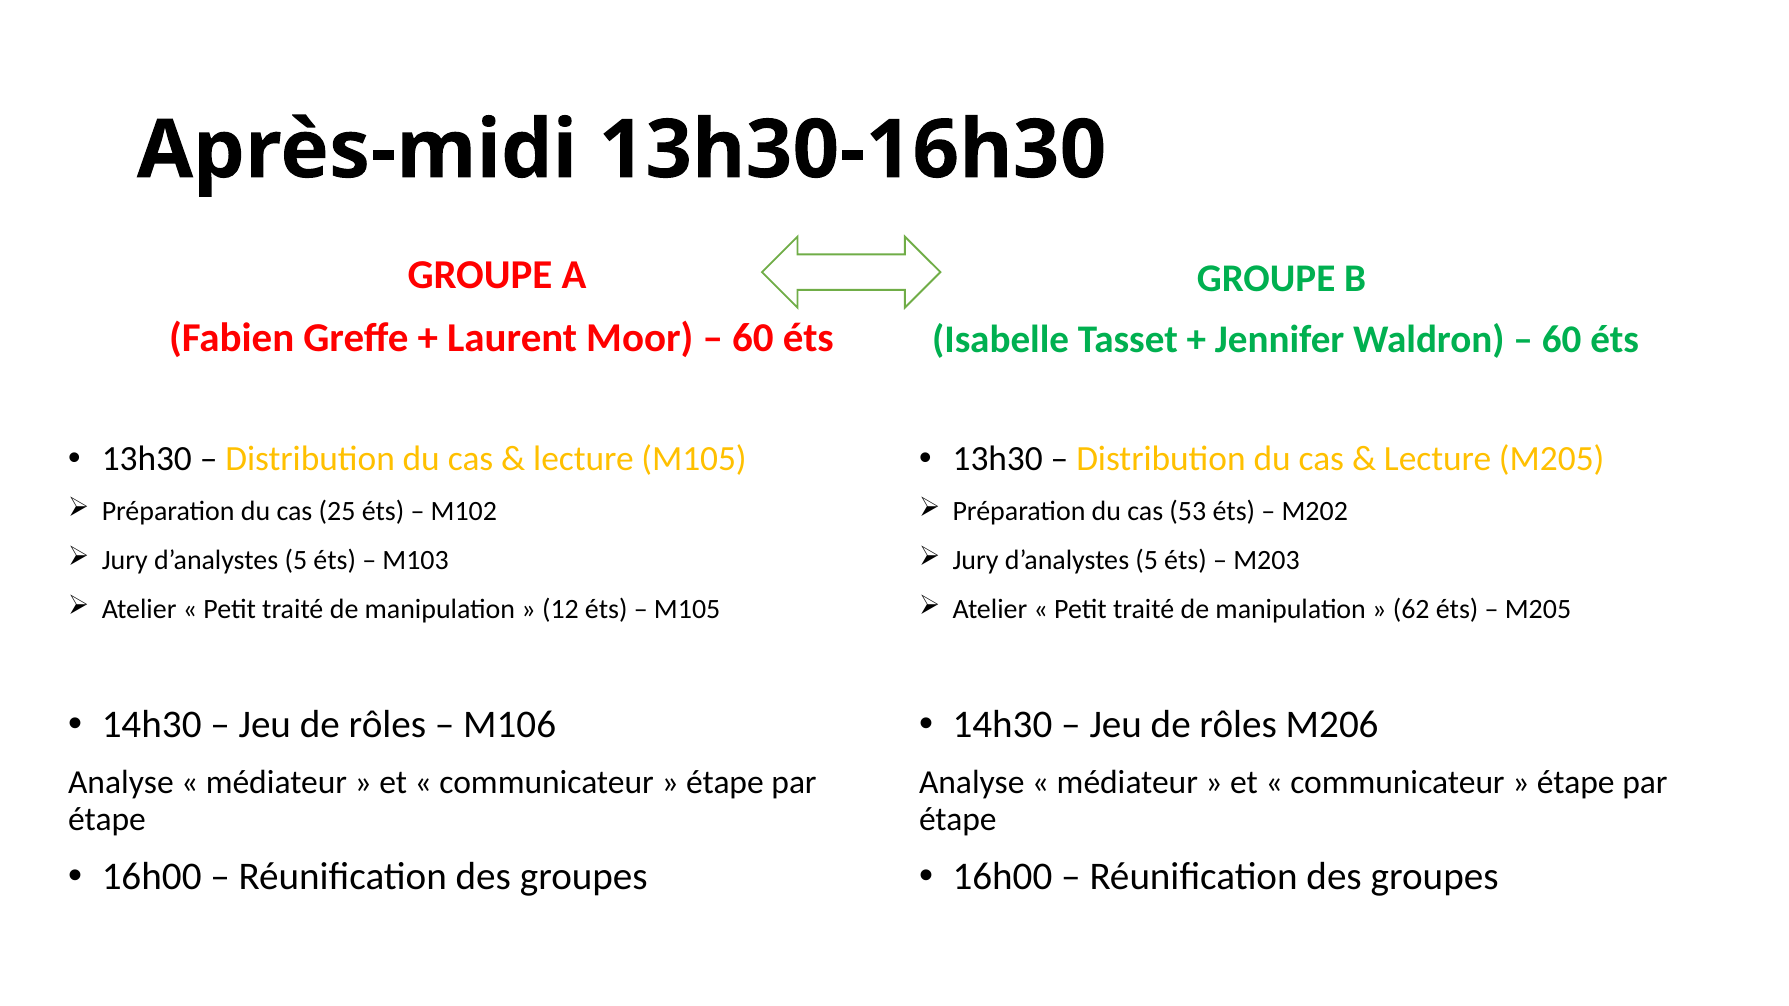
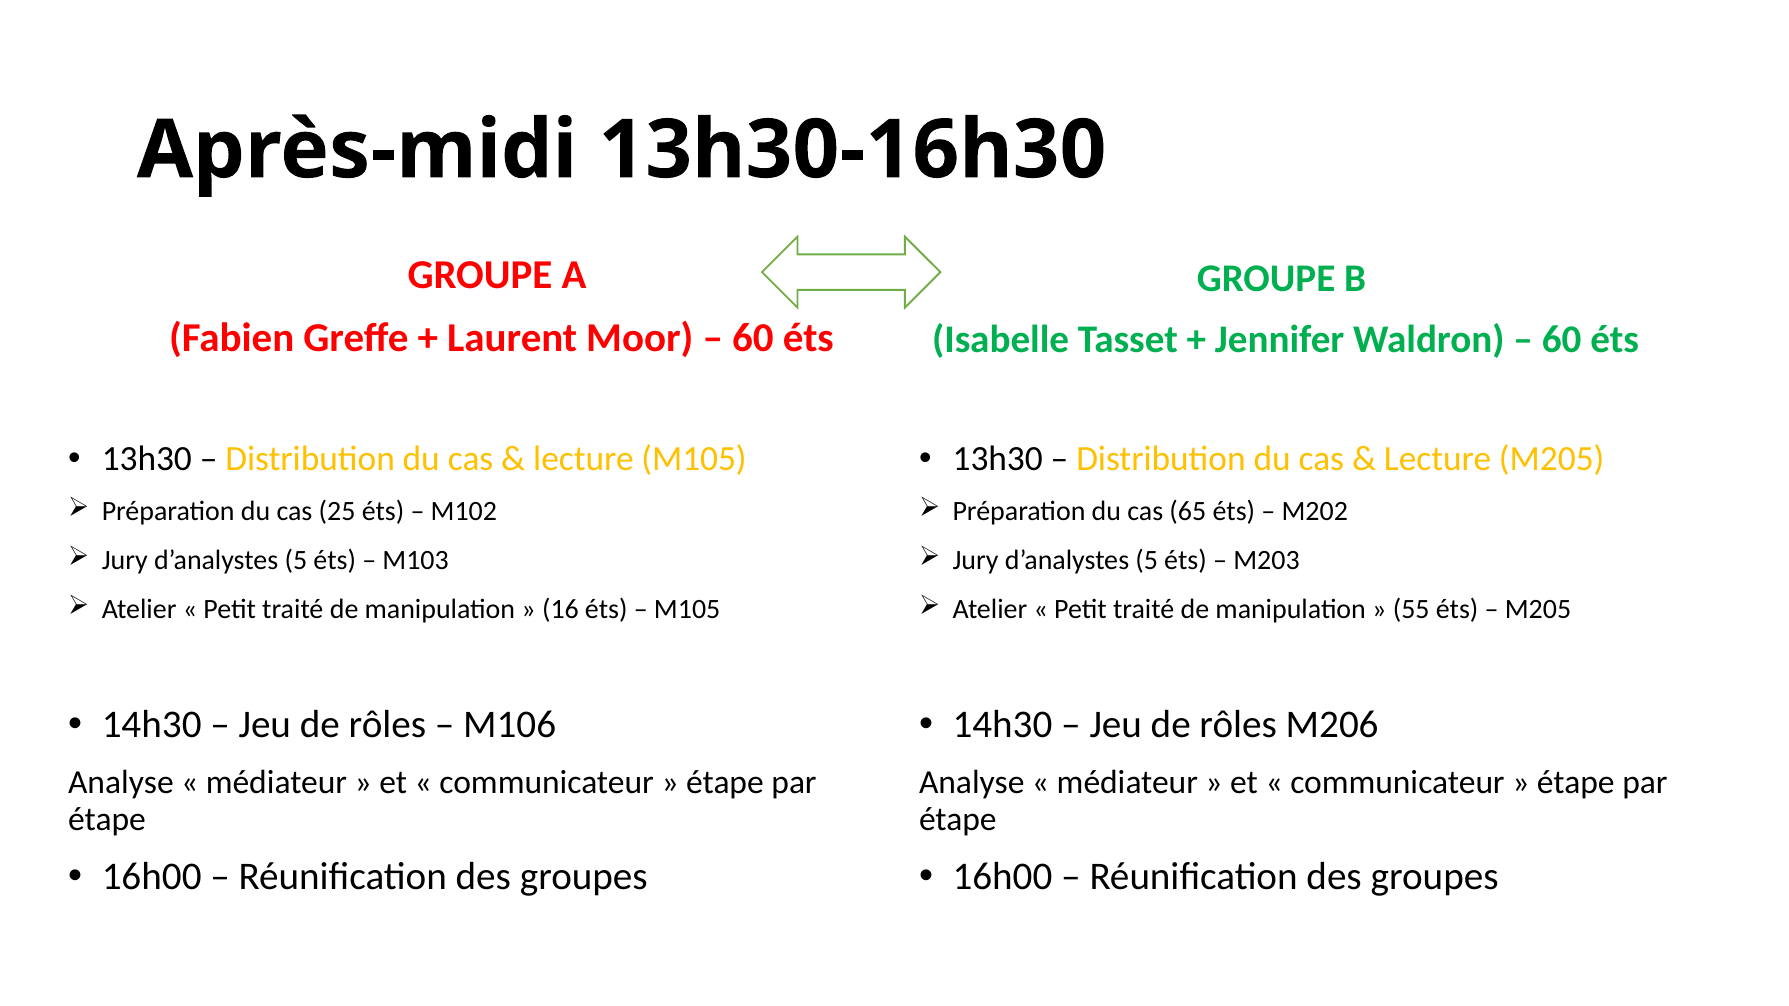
53: 53 -> 65 (1188, 512)
12: 12 -> 16 (560, 609)
62: 62 -> 55 (1411, 609)
